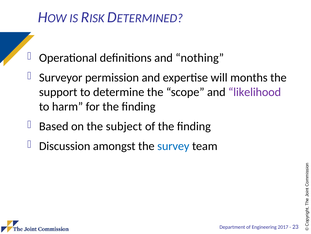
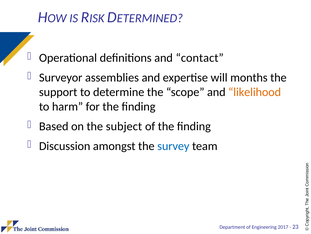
nothing: nothing -> contact (200, 58)
permission: permission -> assemblies (112, 77)
likelihood colour: purple -> orange (255, 92)
